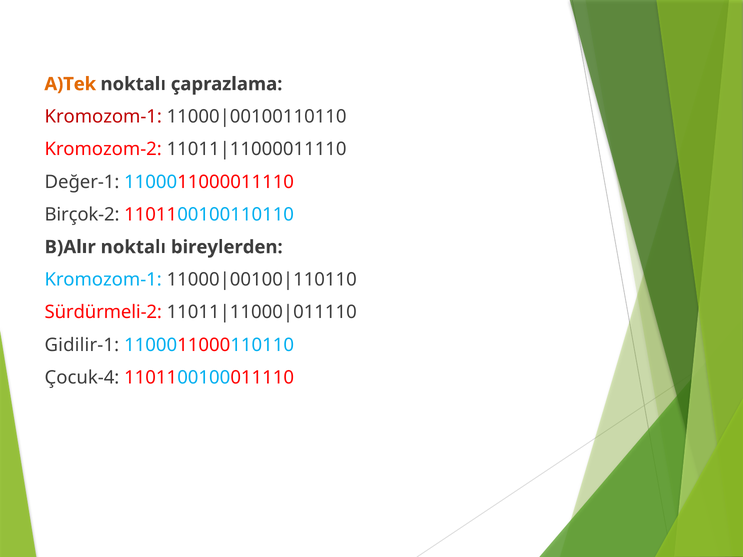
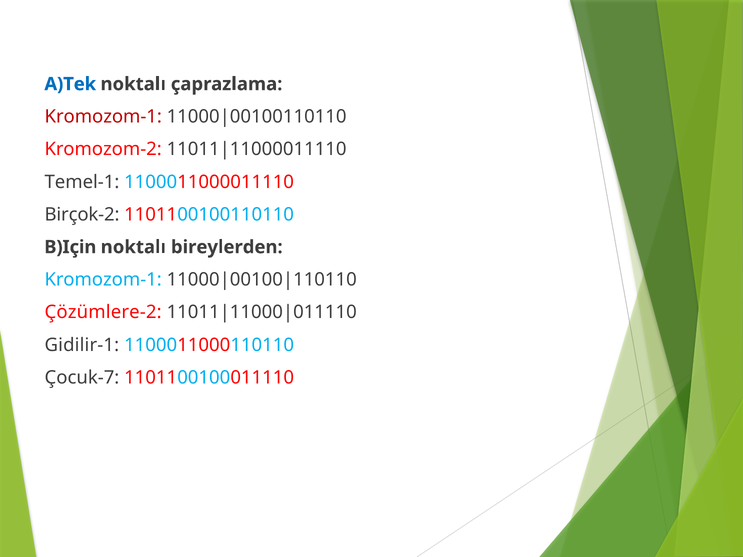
A)Tek colour: orange -> blue (70, 84)
Değer-1: Değer-1 -> Temel-1 (82, 182)
B)Alır: B)Alır -> B)Için (70, 247)
Sürdürmeli-2: Sürdürmeli-2 -> Çözümlere-2 (103, 312)
Çocuk-4: Çocuk-4 -> Çocuk-7 (82, 378)
